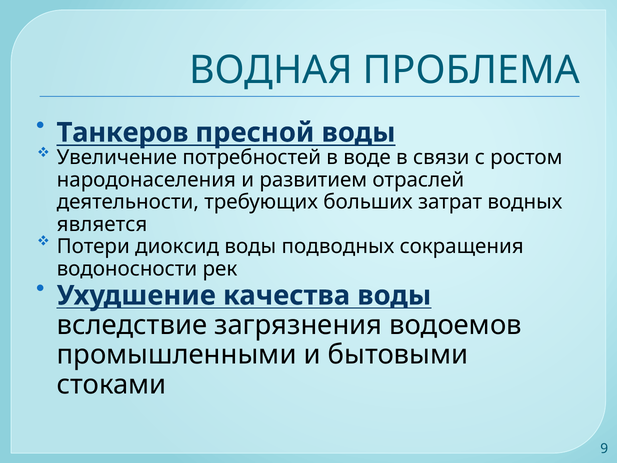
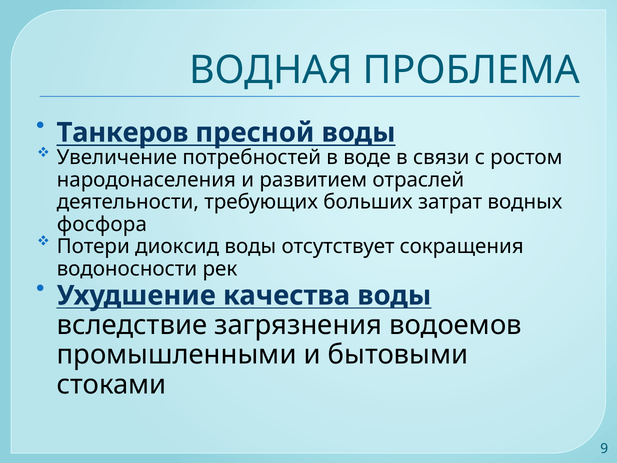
является: является -> фосфора (102, 224)
подводных: подводных -> отсутствует (338, 246)
